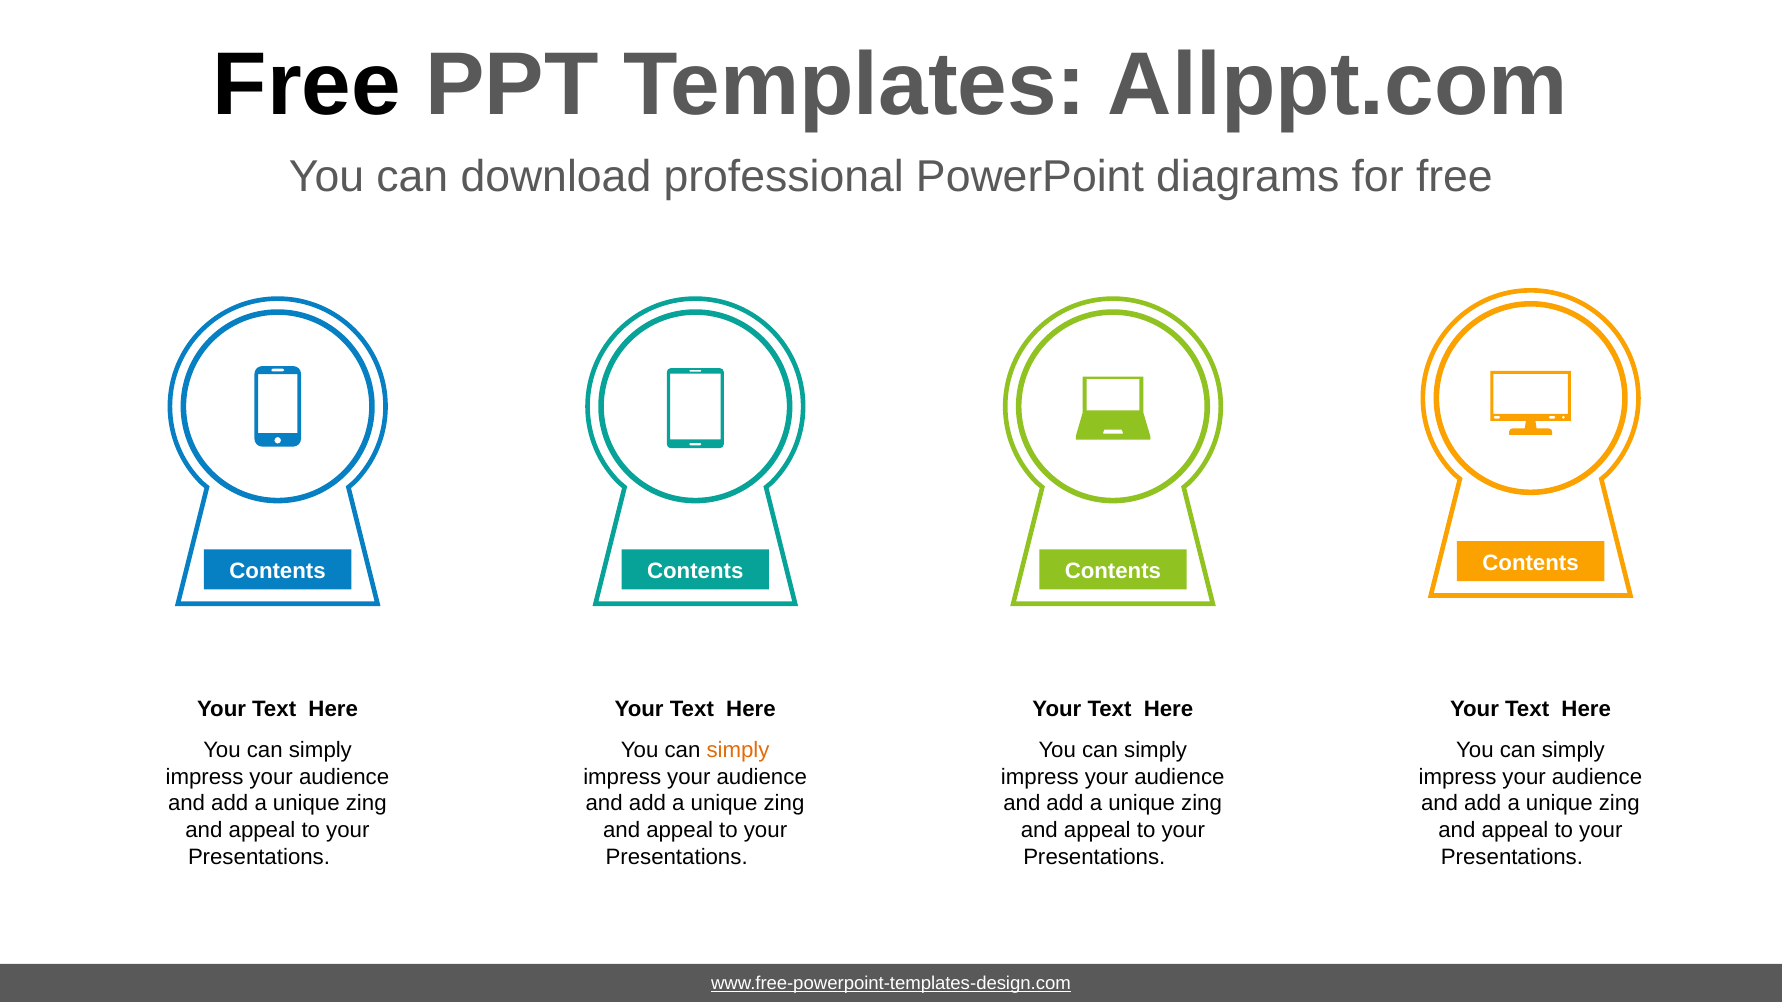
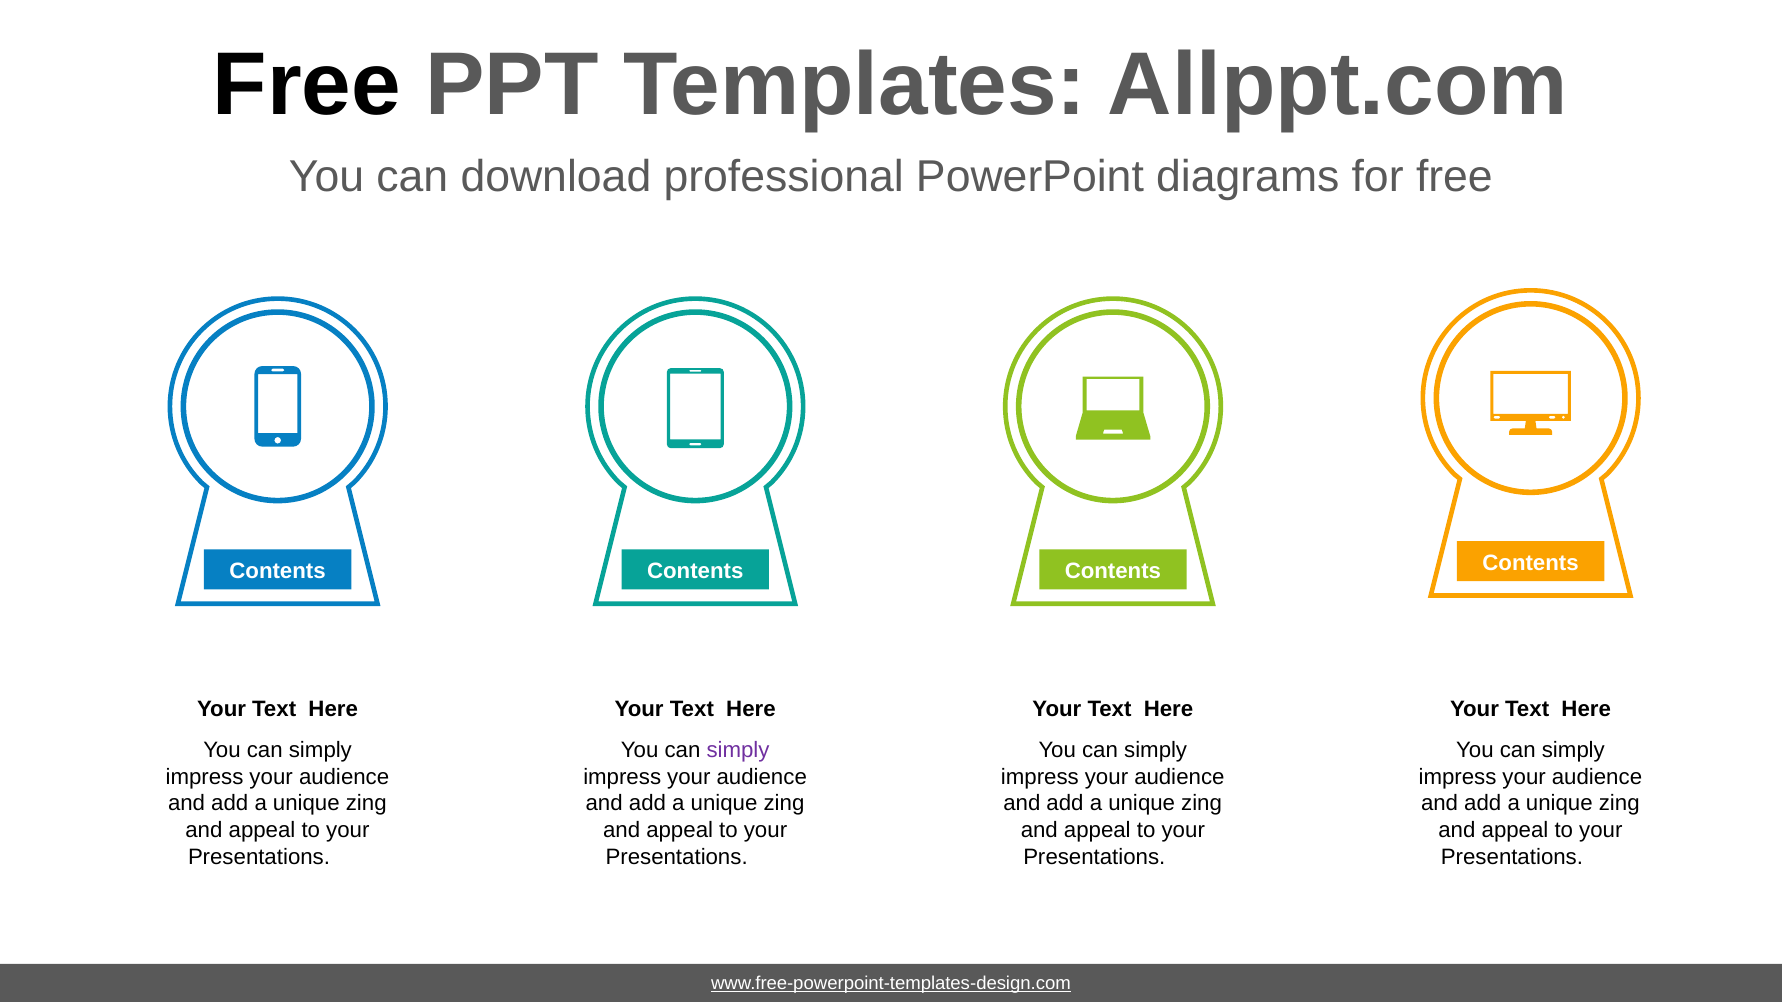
simply colour: orange -> purple (738, 750)
